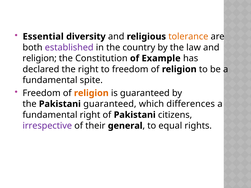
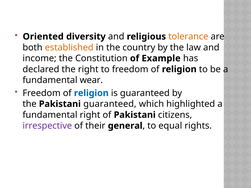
Essential: Essential -> Oriented (43, 37)
established colour: purple -> orange (69, 48)
religion: religion -> income (40, 58)
spite: spite -> wear (91, 80)
religion colour: orange -> blue (91, 93)
differences: differences -> highlighted (191, 104)
